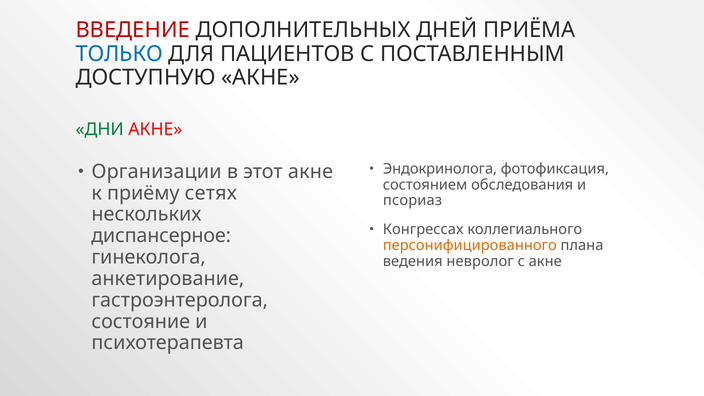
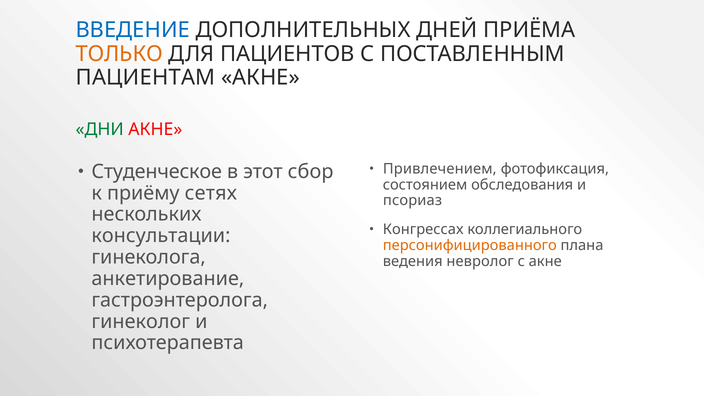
ВВЕДЕНИЕ colour: red -> blue (133, 30)
ТОЛЬКО colour: blue -> orange (119, 54)
ДОСТУПНУЮ: ДОСТУПНУЮ -> ПАЦИЕНТАМ (146, 78)
Эндокринолога: Эндокринолога -> Привлечением (440, 169)
Организации: Организации -> Студенческое (157, 172)
этот акне: акне -> сбор (311, 172)
диспансерное: диспансерное -> консультации (161, 236)
состояние: состояние -> гинеколог (141, 322)
